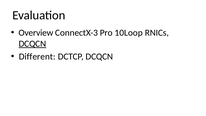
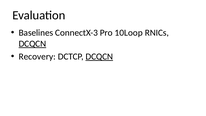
Overview: Overview -> Baselines (36, 33)
Different: Different -> Recovery (37, 56)
DCQCN underline: none -> present (99, 56)
